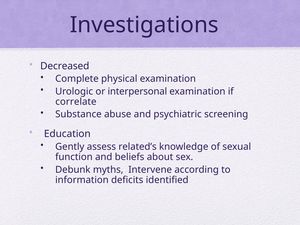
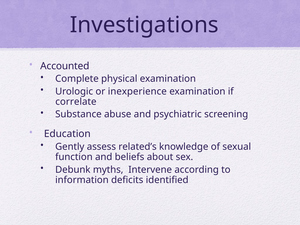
Decreased: Decreased -> Accounted (65, 66)
interpersonal: interpersonal -> inexperience (137, 91)
